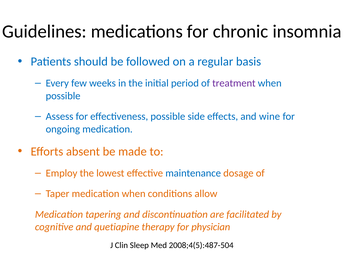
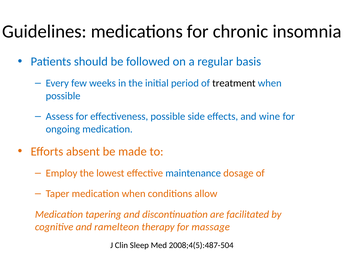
treatment colour: purple -> black (234, 83)
quetiapine: quetiapine -> ramelteon (117, 227)
physician: physician -> massage (211, 227)
